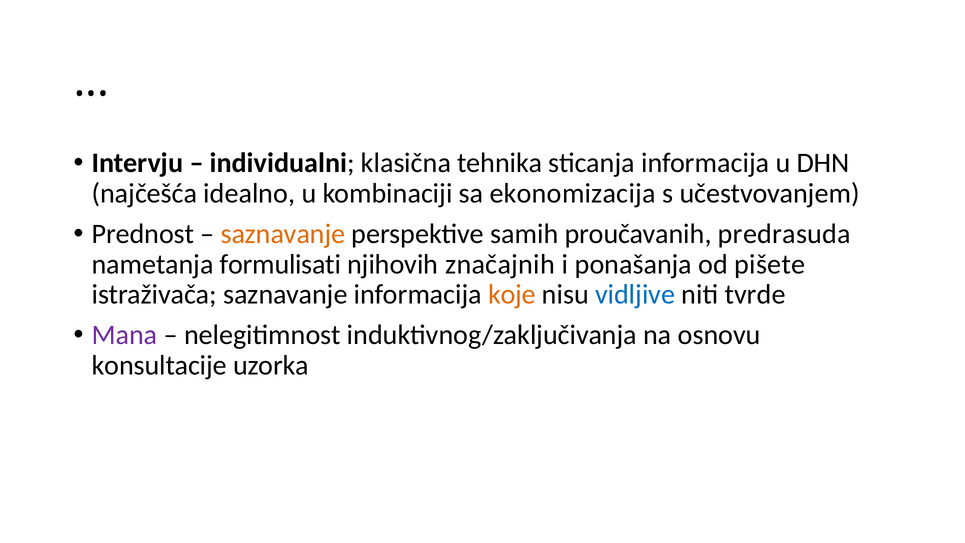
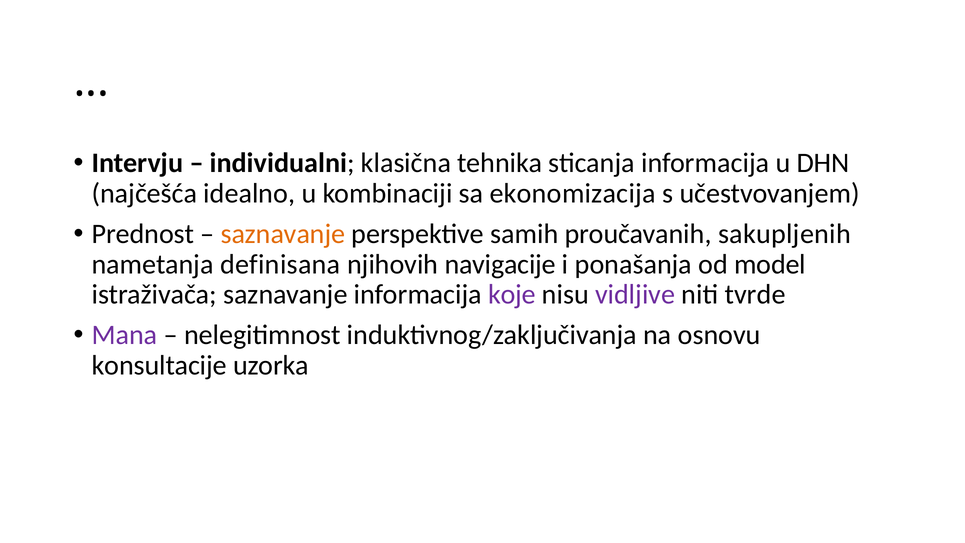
predrasuda: predrasuda -> sakupljenih (784, 234)
formulisati: formulisati -> definisana (280, 264)
značajnih: značajnih -> navigacije (500, 264)
pišete: pišete -> model (770, 264)
koje colour: orange -> purple (512, 295)
vidljive colour: blue -> purple (635, 295)
